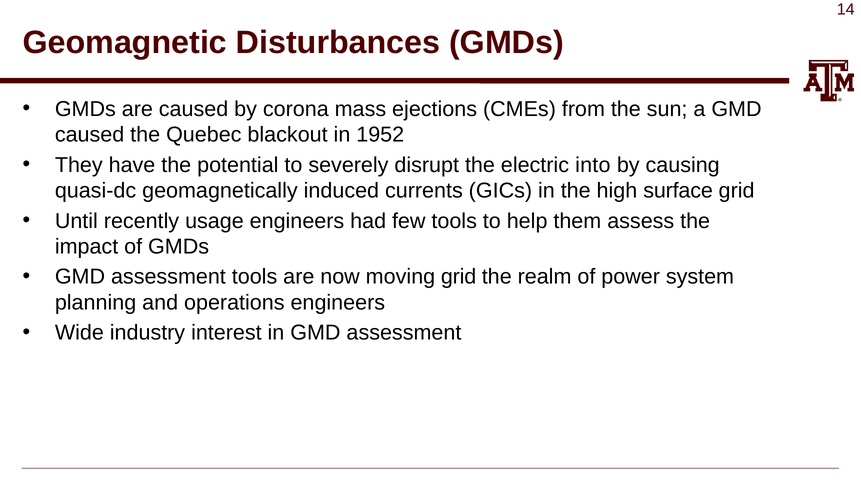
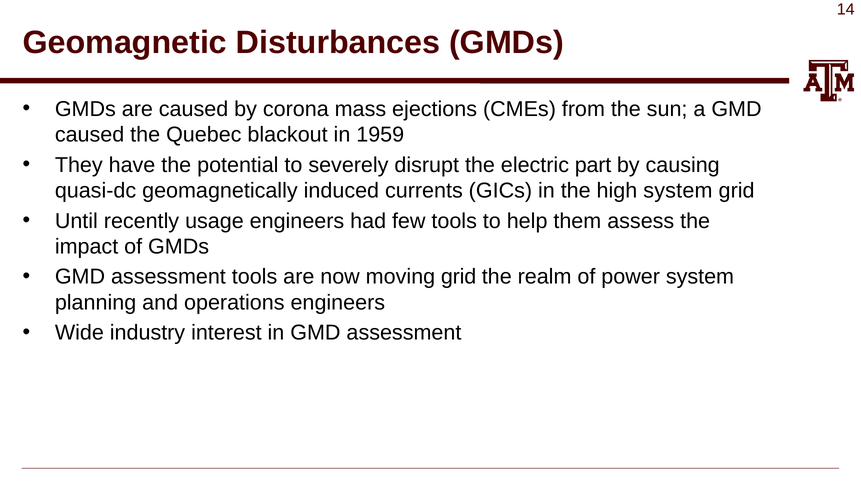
1952: 1952 -> 1959 (380, 135)
into: into -> part (593, 165)
high surface: surface -> system (678, 191)
